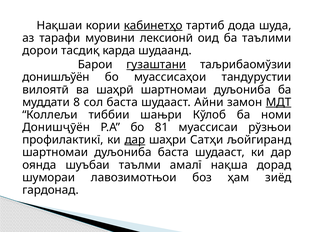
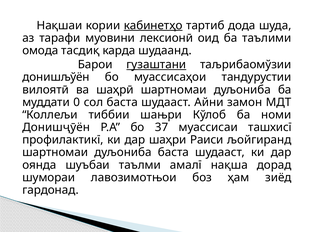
дорои: дорои -> омода (40, 51)
8: 8 -> 0 (77, 102)
МДТ underline: present -> none (279, 102)
81: 81 -> 37 (162, 128)
рўзњои: рўзњои -> ташхисї (270, 128)
дар underline: present -> none (135, 140)
Сатҳи: Сатҳи -> Раиси (207, 140)
